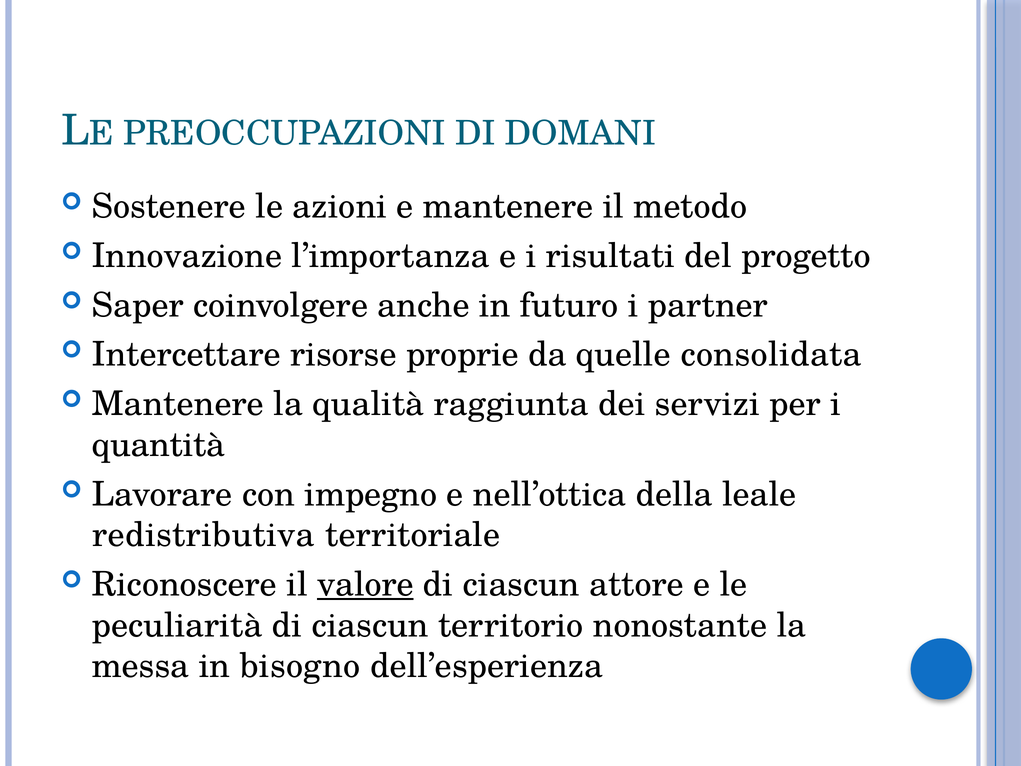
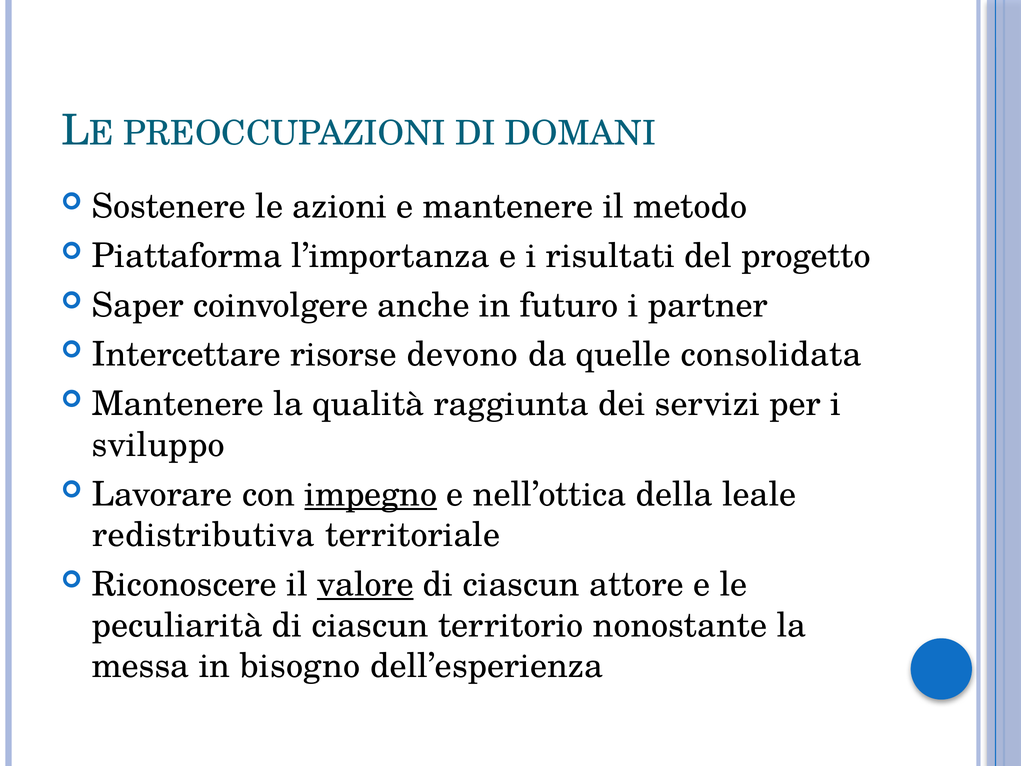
Innovazione: Innovazione -> Piattaforma (187, 256)
proprie: proprie -> devono (462, 355)
quantità: quantità -> sviluppo (158, 445)
impegno underline: none -> present (371, 494)
